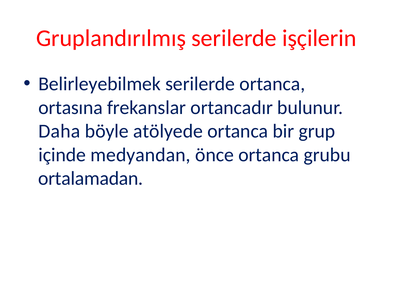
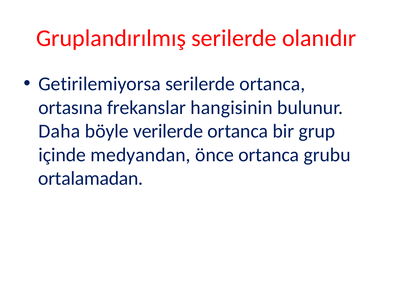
işçilerin: işçilerin -> olanıdır (319, 38)
Belirleyebilmek: Belirleyebilmek -> Getirilemiyorsa (100, 84)
ortancadır: ortancadır -> hangisinin (232, 107)
atölyede: atölyede -> verilerde (168, 131)
